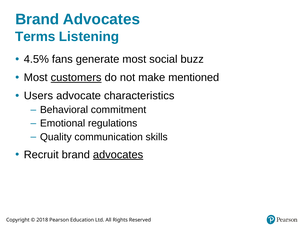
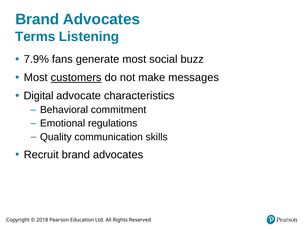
4.5%: 4.5% -> 7.9% (36, 59)
mentioned: mentioned -> messages (194, 77)
Users: Users -> Digital (39, 96)
advocates underline: present -> none (118, 155)
